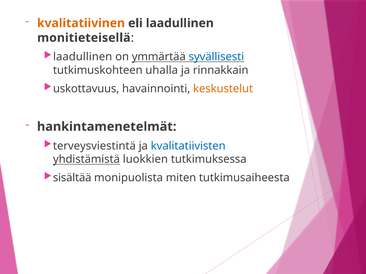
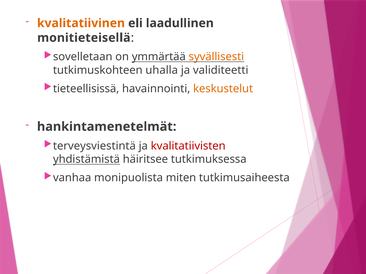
laadullinen: laadullinen -> sovelletaan (83, 57)
syvällisesti colour: blue -> orange (216, 57)
rinnakkain: rinnakkain -> validiteetti (221, 70)
uskottavuus: uskottavuus -> tieteellisissä (86, 89)
kvalitatiivisten colour: blue -> red (188, 146)
luokkien: luokkien -> häiritsee (145, 160)
sisältää: sisältää -> vanhaa (72, 178)
